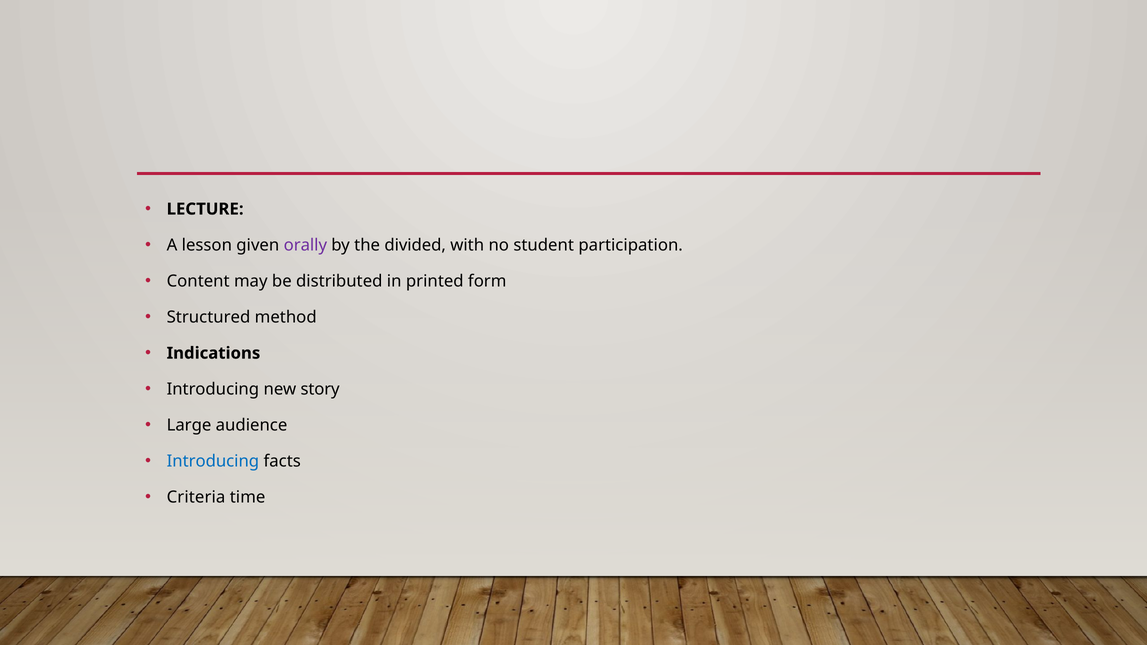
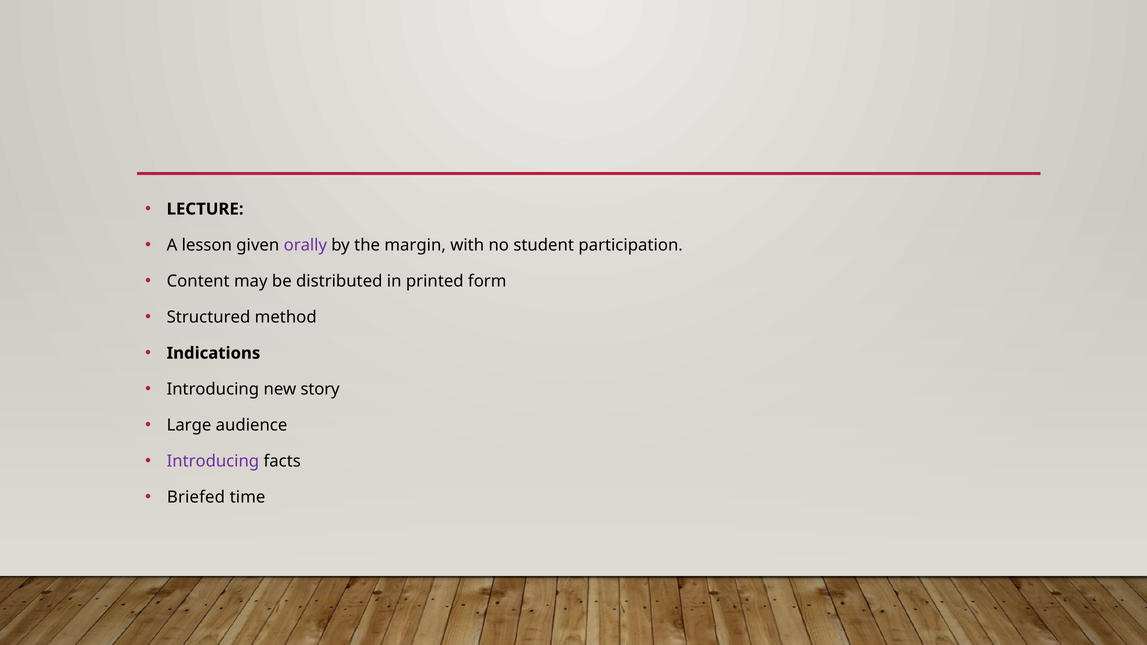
divided: divided -> margin (415, 245)
Introducing colour: blue -> purple (213, 461)
Criteria: Criteria -> Briefed (196, 497)
